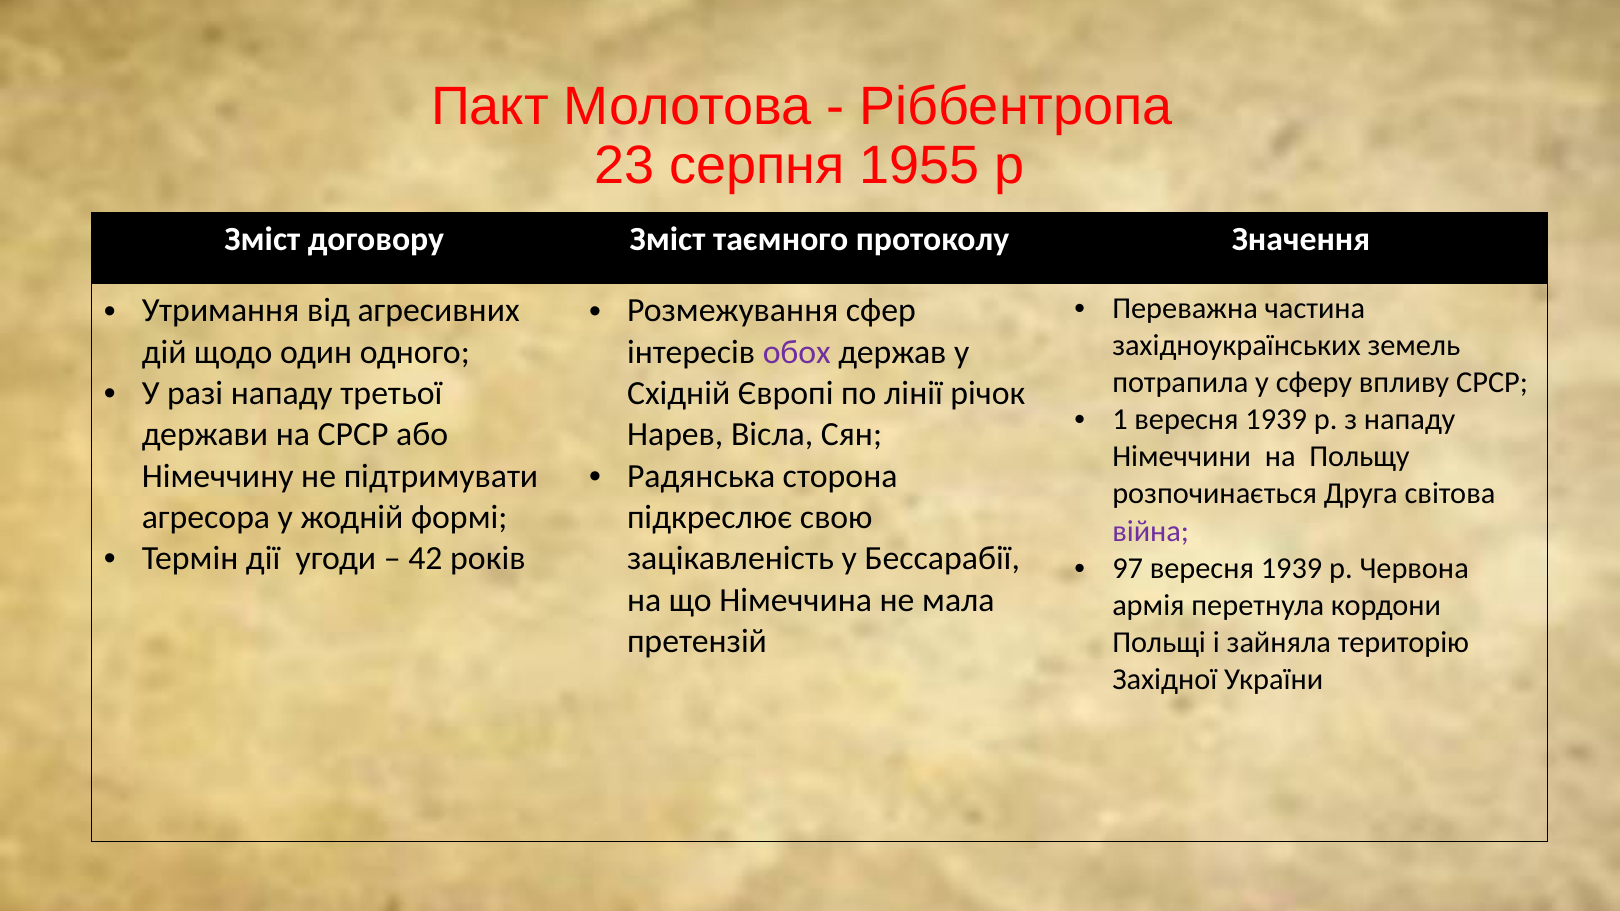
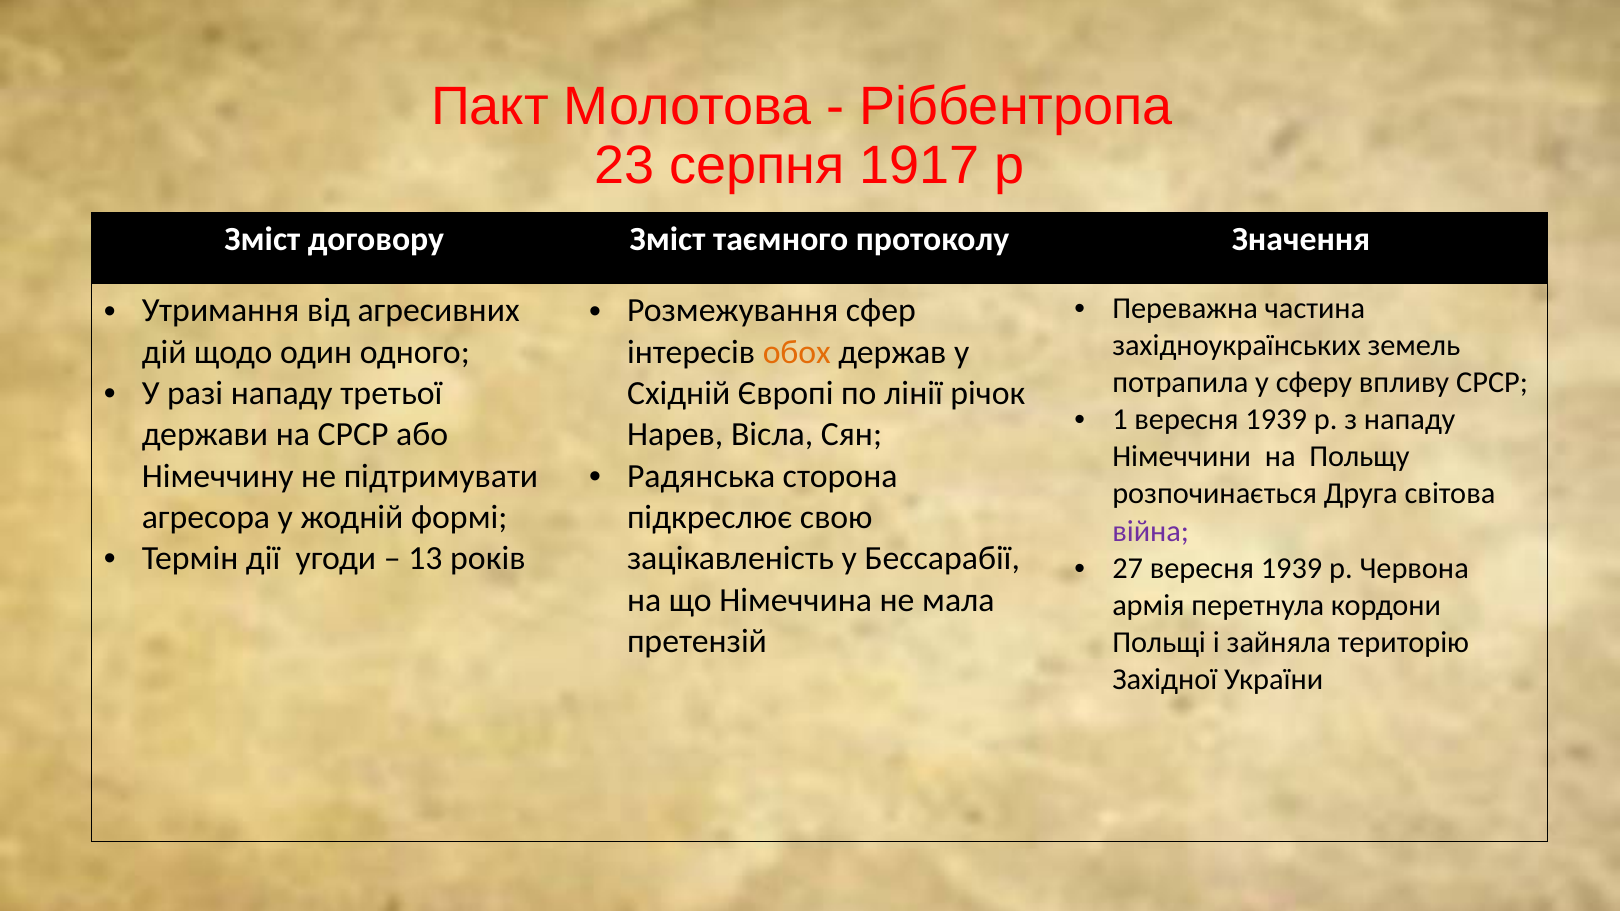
1955: 1955 -> 1917 (920, 165)
обох colour: purple -> orange (797, 352)
42: 42 -> 13 (425, 559)
97: 97 -> 27 (1128, 568)
